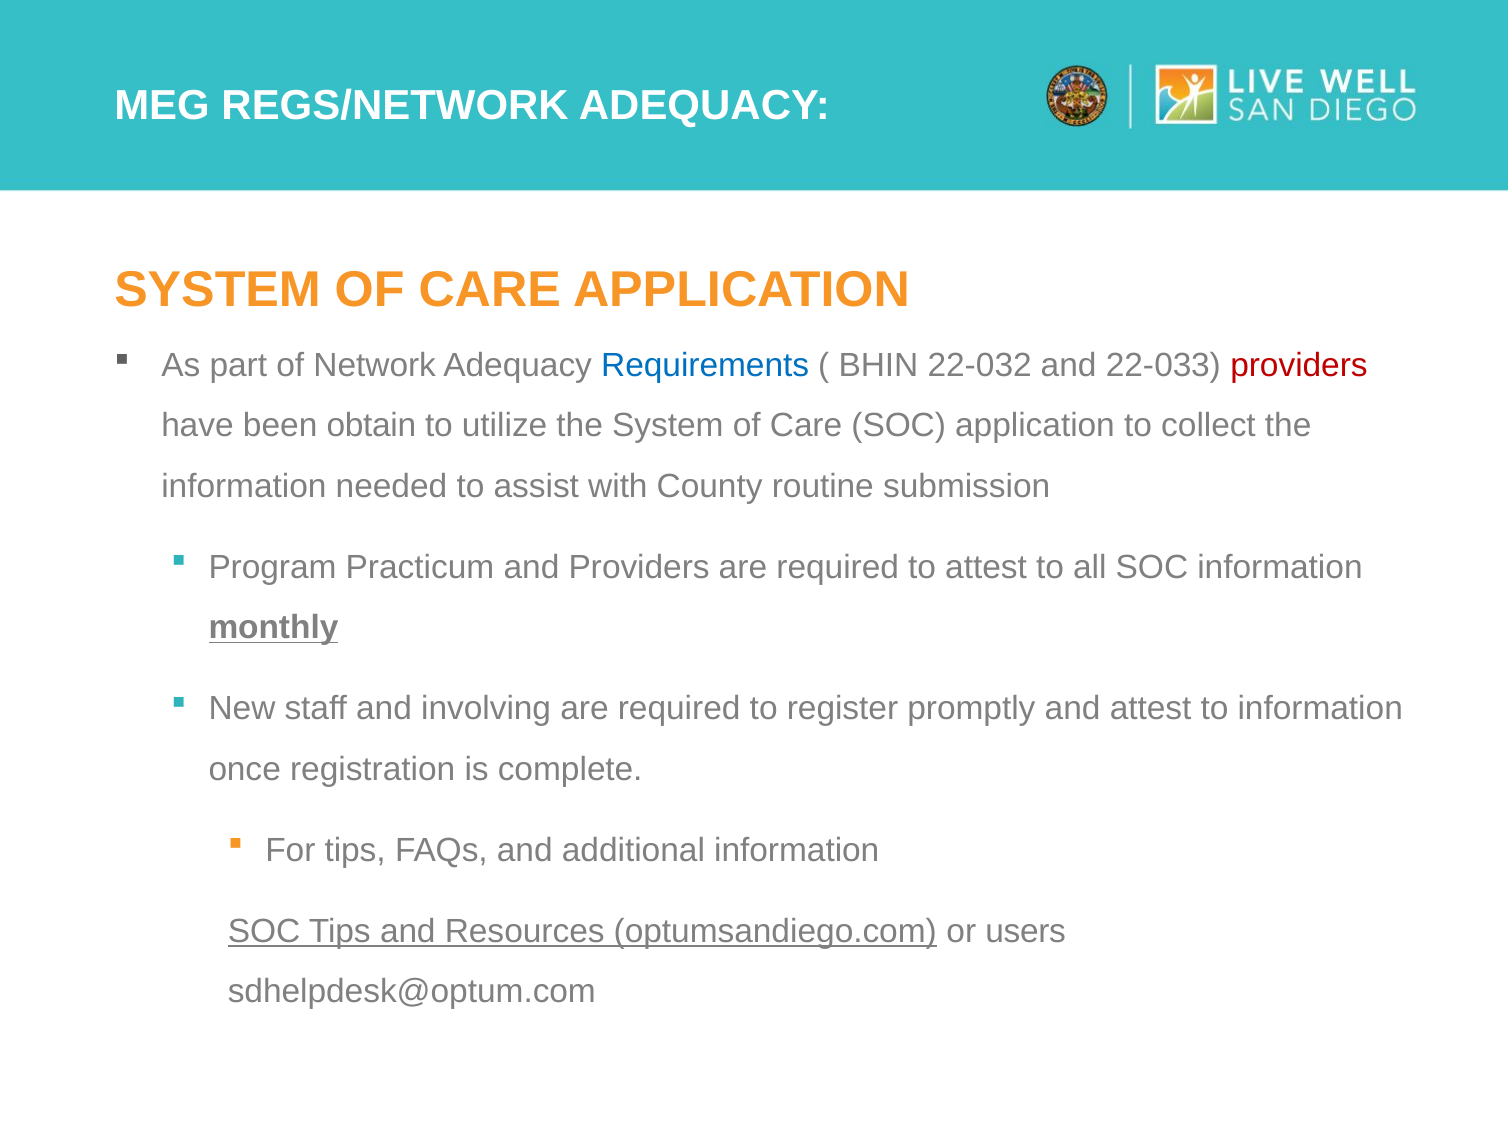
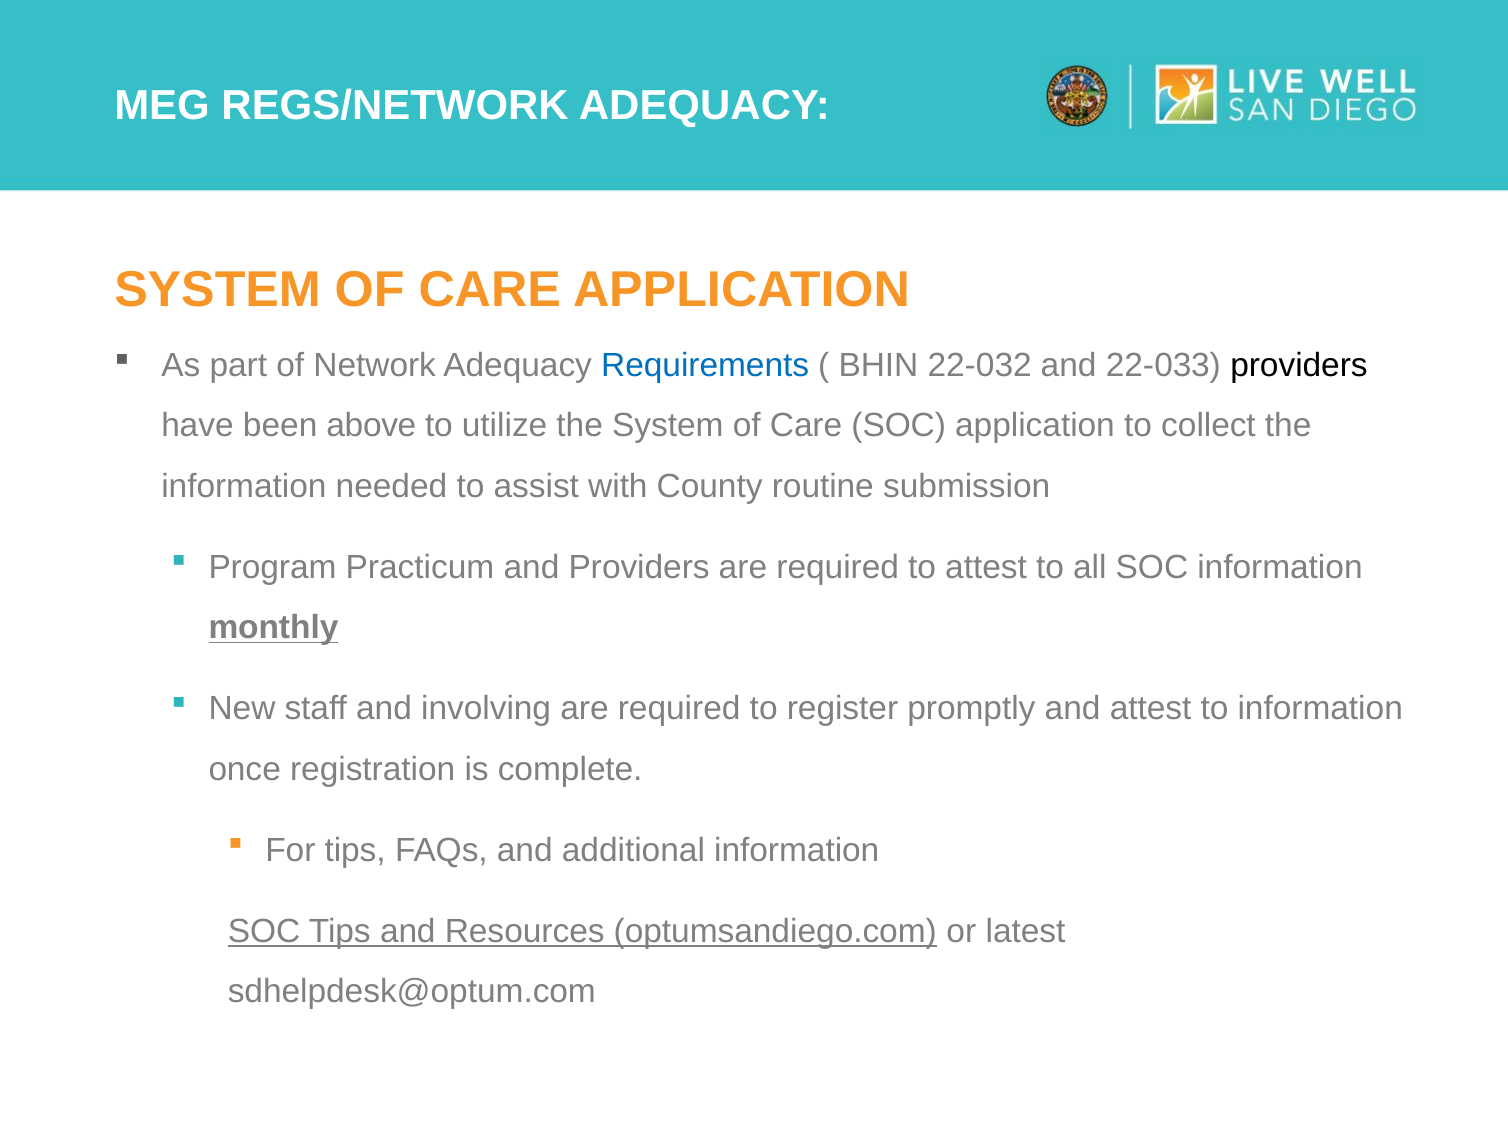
providers colour: red -> black (1299, 366)
obtain: obtain -> above (371, 426)
users: users -> latest (1026, 932)
